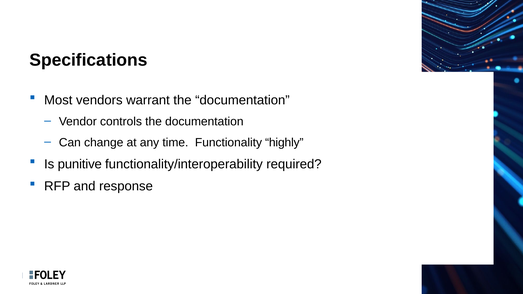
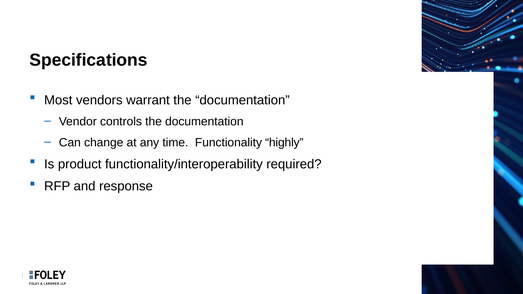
punitive: punitive -> product (80, 164)
